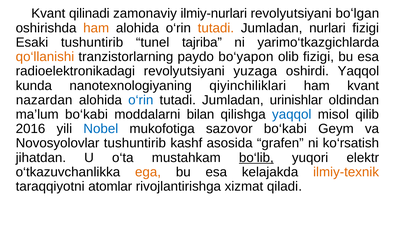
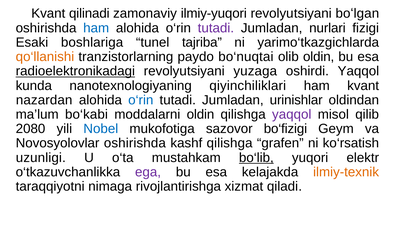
ilmiy-nurlari: ilmiy-nurlari -> ilmiy-yuqori (214, 14)
ham colour: orange -> blue (96, 28)
tutadi colour: orange -> purple (216, 28)
Esaki tushuntirib: tushuntirib -> boshlariga (92, 42)
bo‘yapon: bo‘yapon -> bo‘nuqtai (246, 57)
olib fizigi: fizigi -> oldin (319, 57)
radioelektronikadagi underline: none -> present (75, 71)
moddalarni bilan: bilan -> oldin (201, 114)
yaqqol colour: blue -> purple (292, 114)
2016: 2016 -> 2080 (31, 129)
sazovor bo‘kabi: bo‘kabi -> bo‘fizigi (285, 129)
Novosyolovlar tushuntirib: tushuntirib -> oshirishda (135, 143)
kashf asosida: asosida -> qilishga (230, 143)
jihatdan: jihatdan -> uzunligi (41, 158)
ega colour: orange -> purple (148, 172)
atomlar: atomlar -> nimaga (110, 186)
